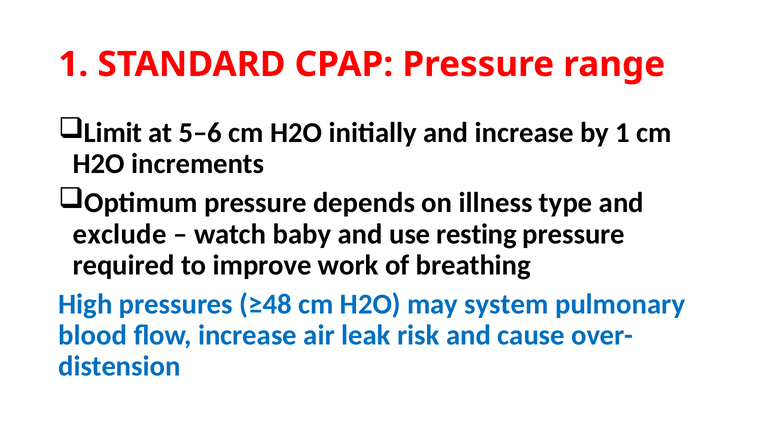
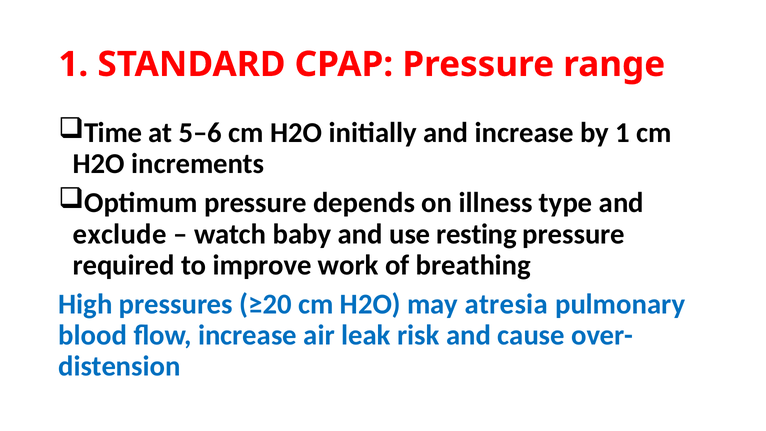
Limit: Limit -> Time (113, 133)
≥48: ≥48 -> ≥20 (265, 304)
system: system -> atresia (506, 304)
